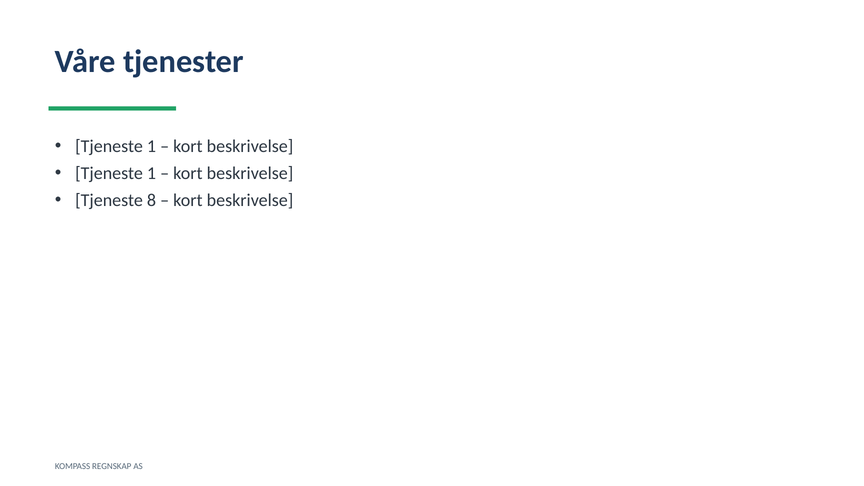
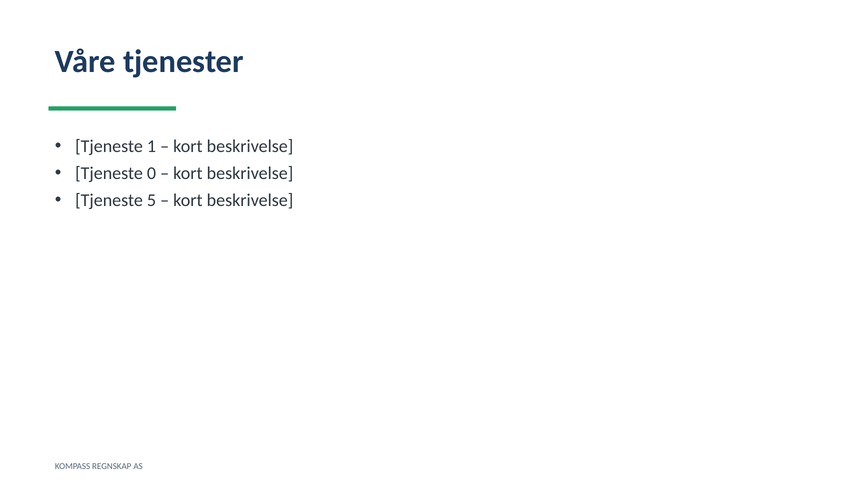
1: 1 -> 0 (151, 173)
8: 8 -> 5 (151, 200)
